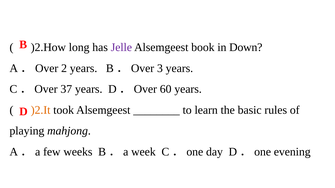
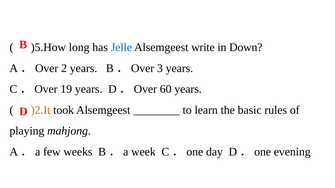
)2.How: )2.How -> )5.How (48, 47)
Jelle colour: purple -> blue (121, 47)
book: book -> write (203, 47)
37: 37 -> 19 (66, 89)
